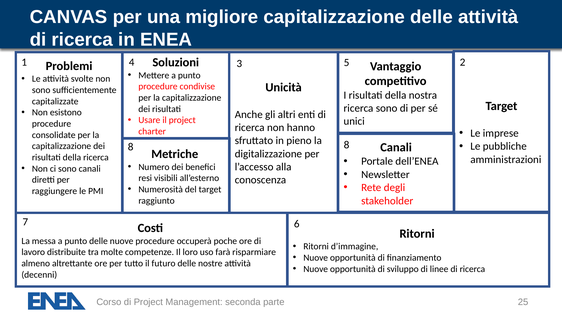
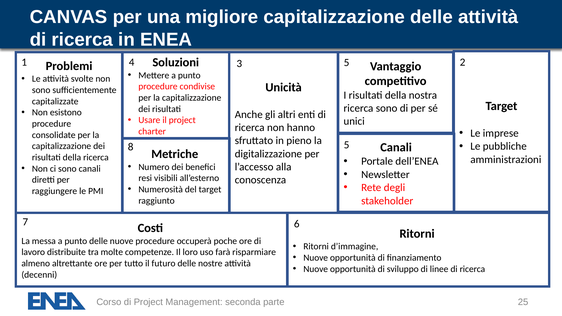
8 8: 8 -> 5 (347, 145)
